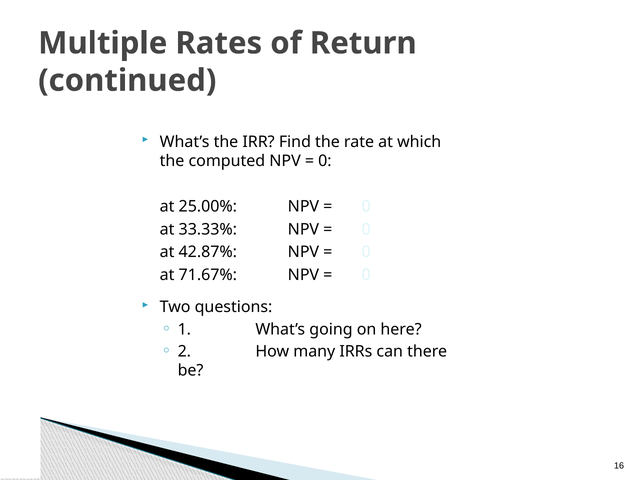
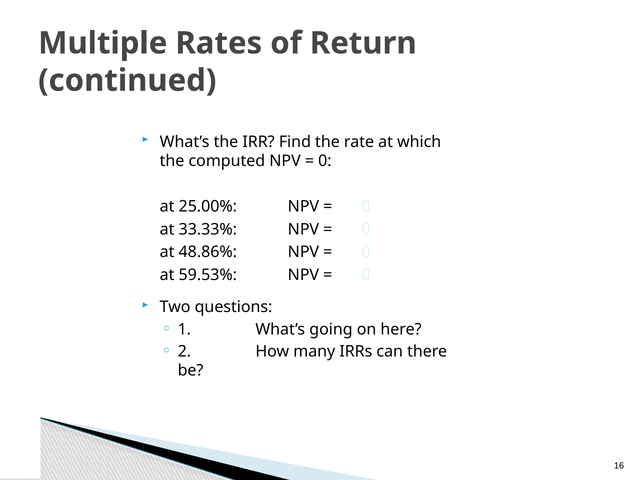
42.87%: 42.87% -> 48.86% (208, 252)
71.67%: 71.67% -> 59.53% (208, 275)
